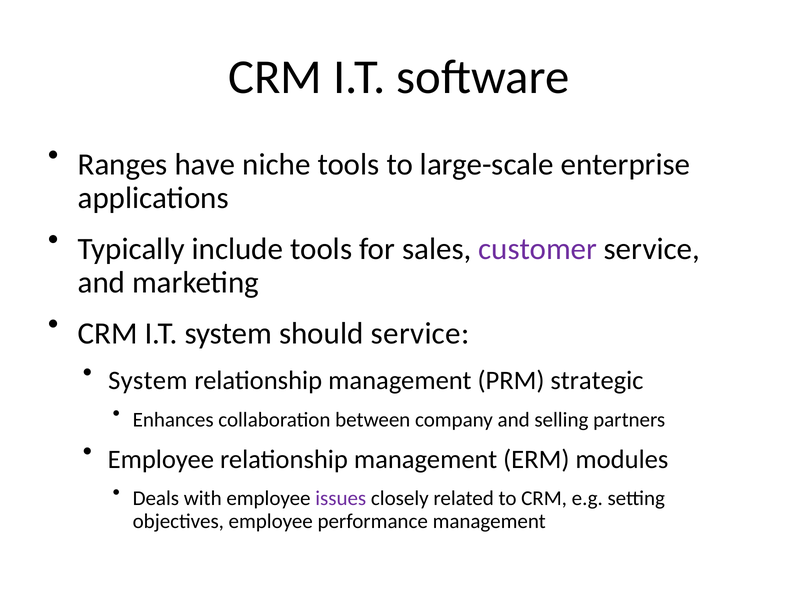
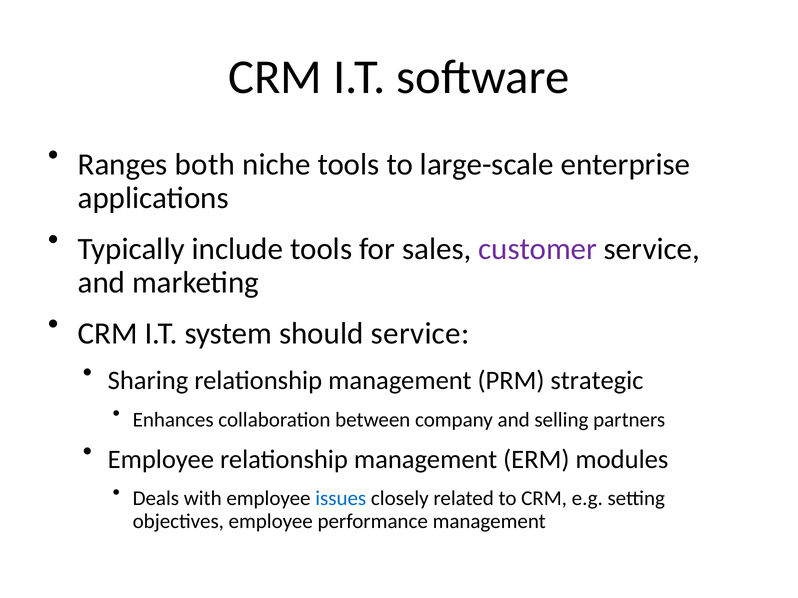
have: have -> both (205, 164)
System: System -> Sharing (148, 381)
issues colour: purple -> blue (341, 499)
